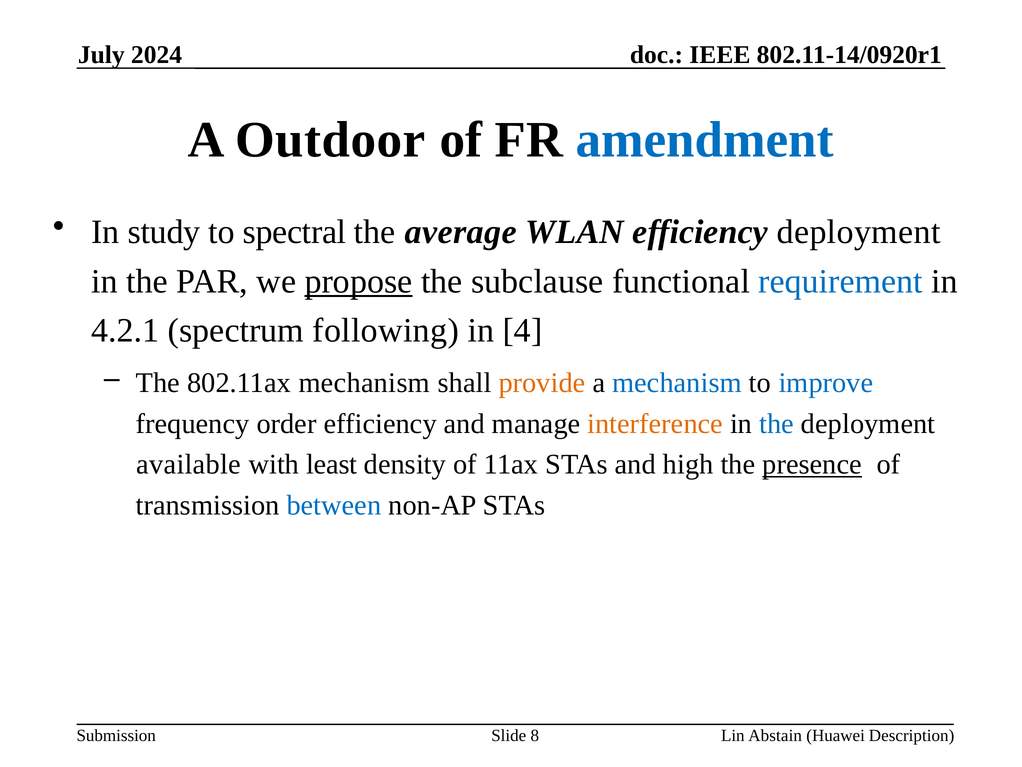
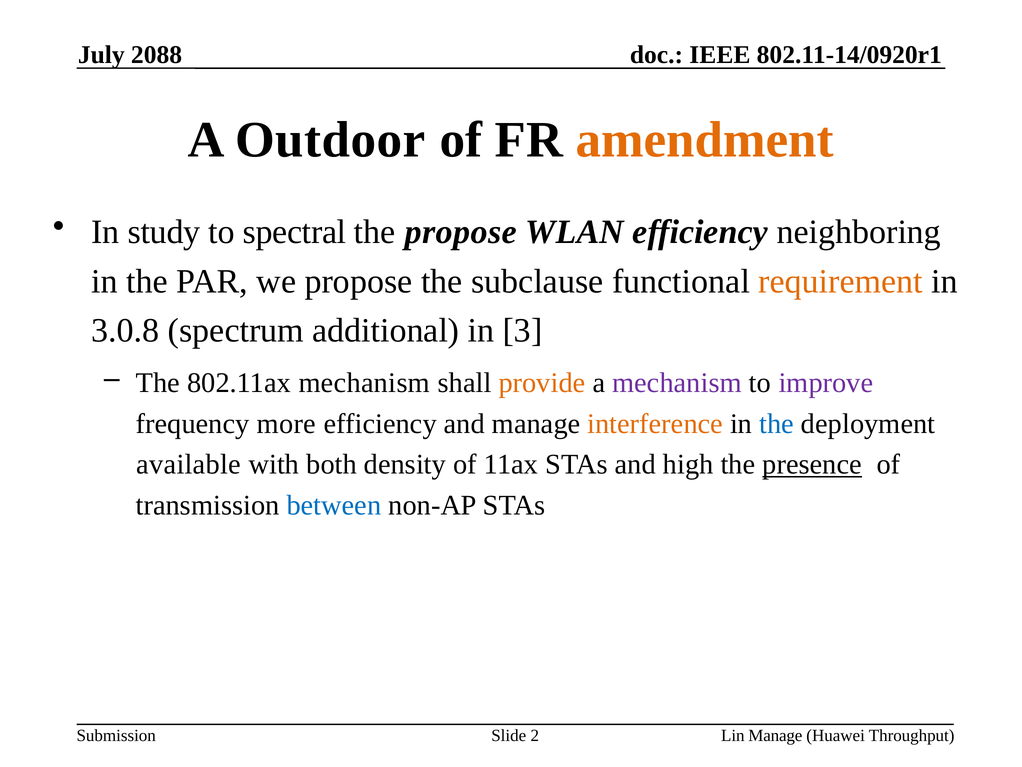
2024: 2024 -> 2088 (157, 55)
amendment colour: blue -> orange (705, 140)
the average: average -> propose (461, 232)
efficiency deployment: deployment -> neighboring (859, 232)
propose underline: present -> none (359, 281)
requirement colour: blue -> orange (841, 281)
4.2.1: 4.2.1 -> 3.0.8 (125, 330)
following: following -> additional (386, 330)
4: 4 -> 3 (523, 330)
mechanism colour: blue -> purple (677, 383)
improve colour: blue -> purple (826, 383)
order: order -> more (286, 423)
least: least -> both (332, 464)
Lin Abstain: Abstain -> Manage (775, 735)
Description: Description -> Throughput (912, 735)
8: 8 -> 2 (535, 735)
